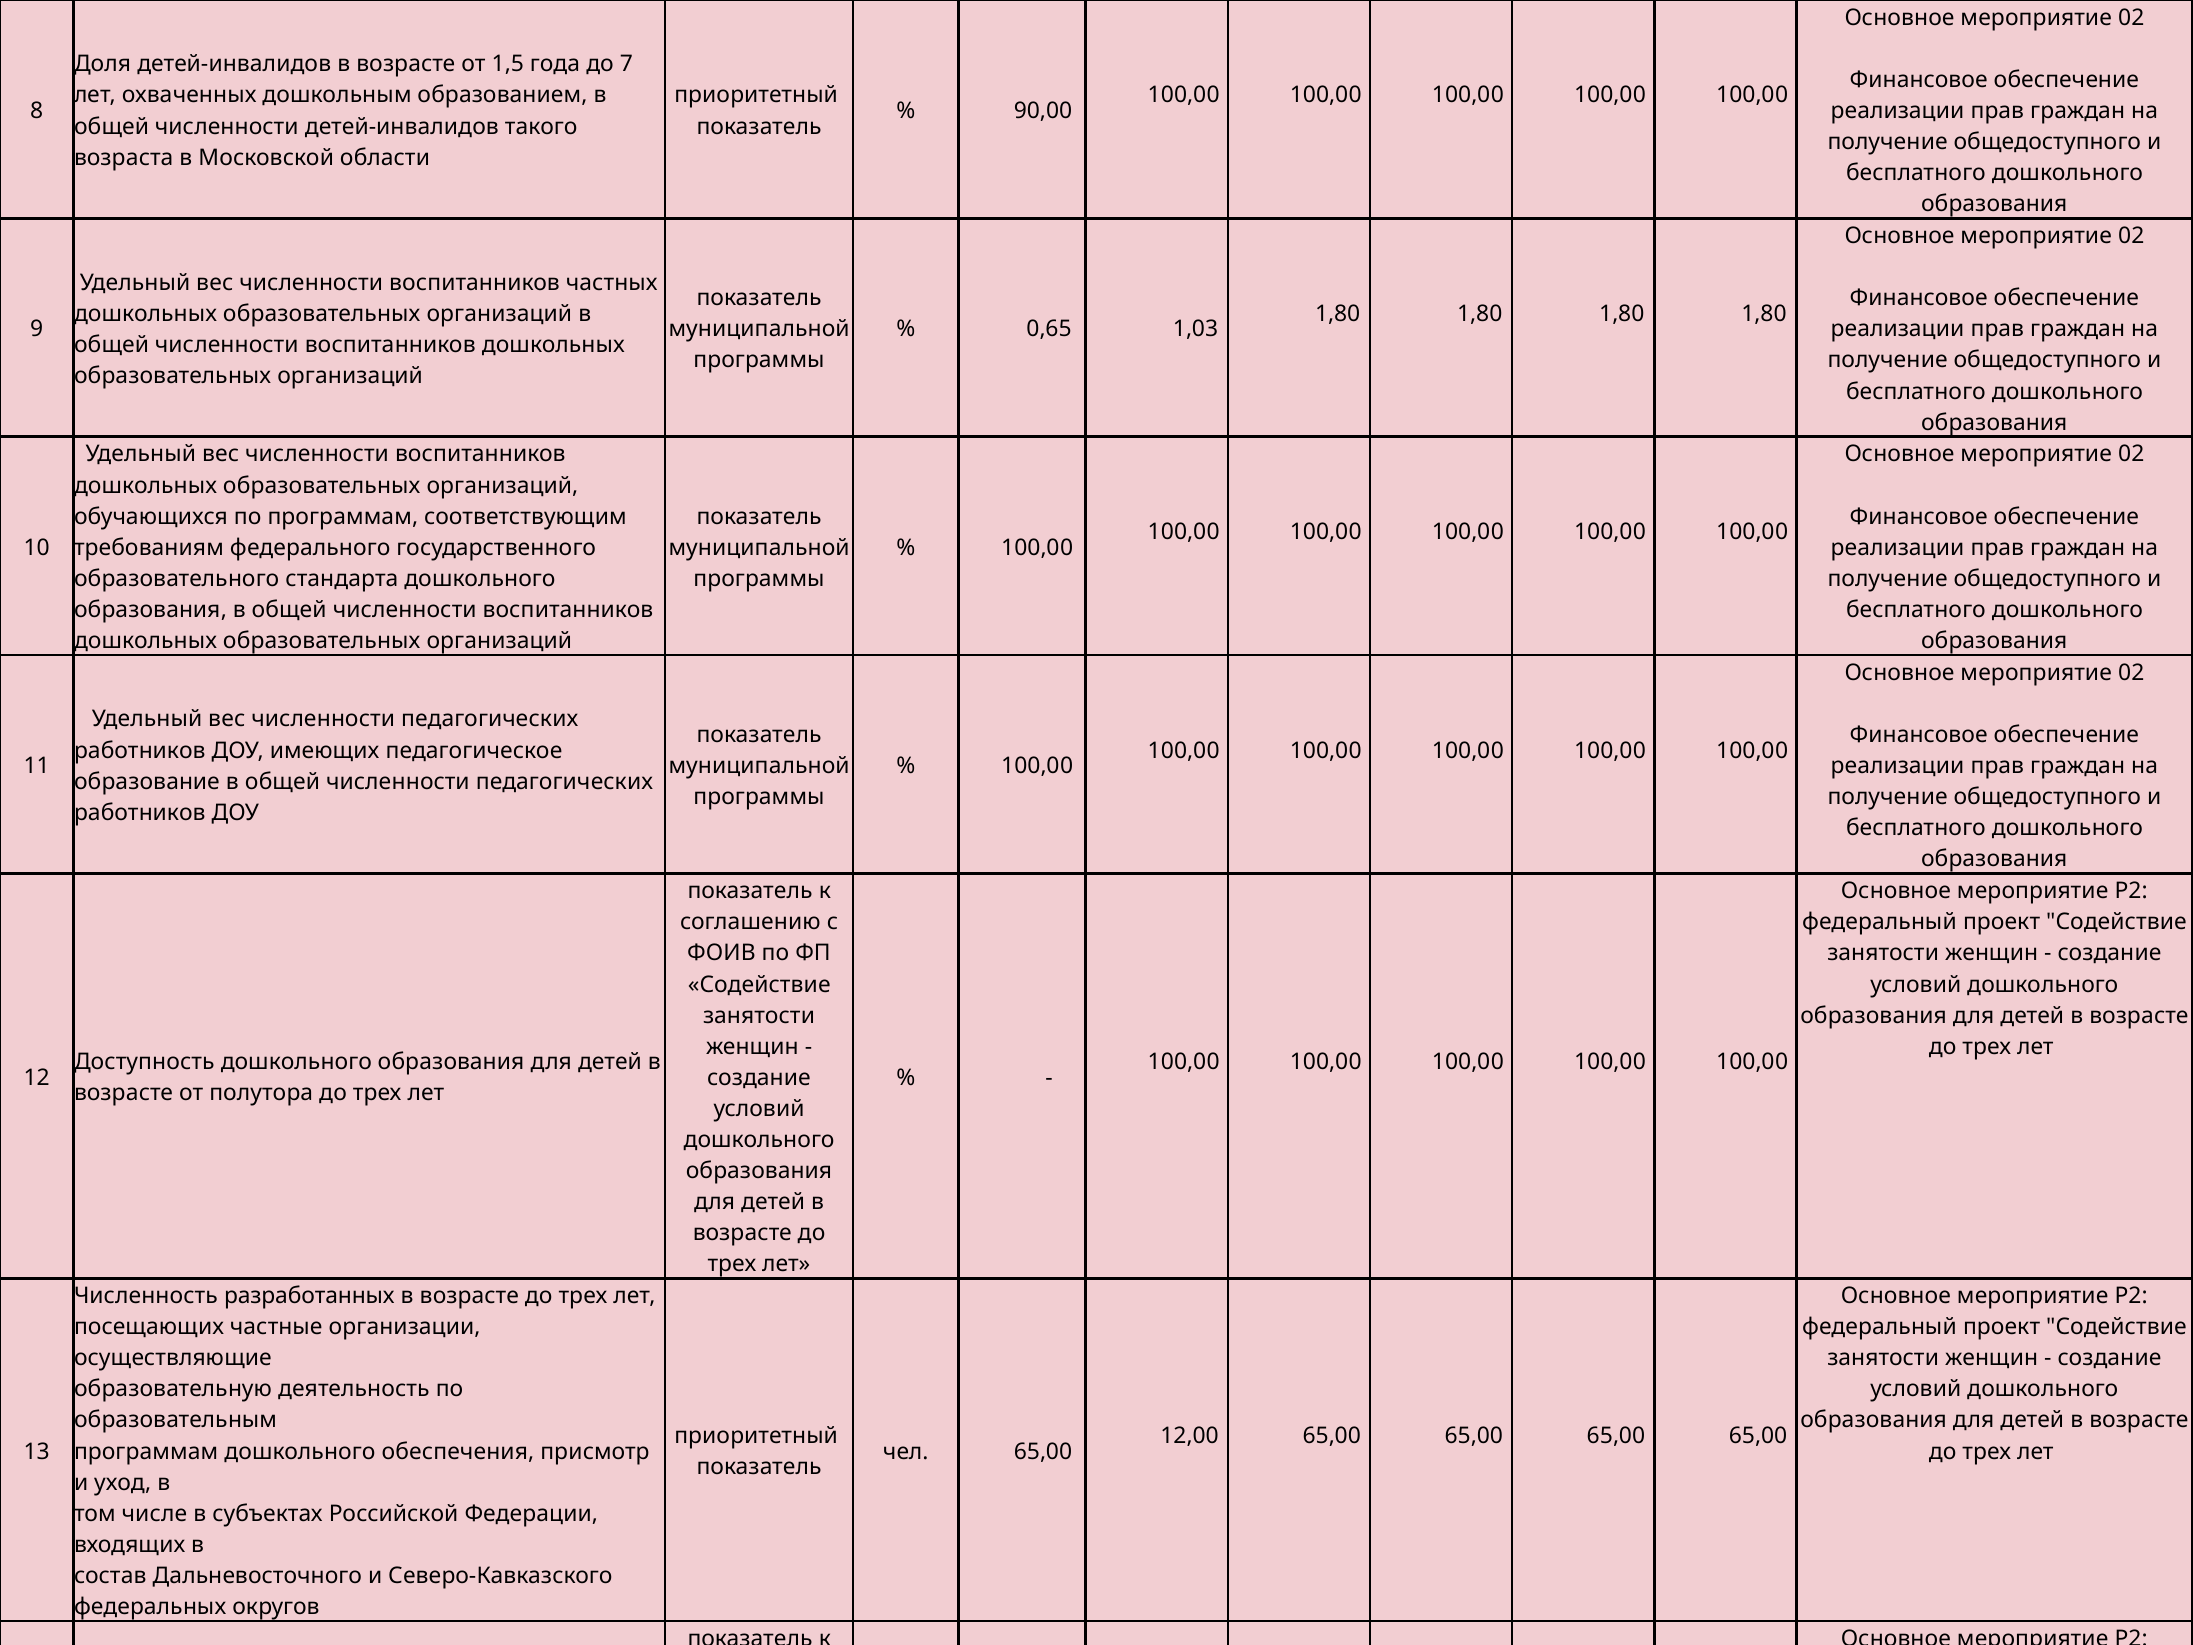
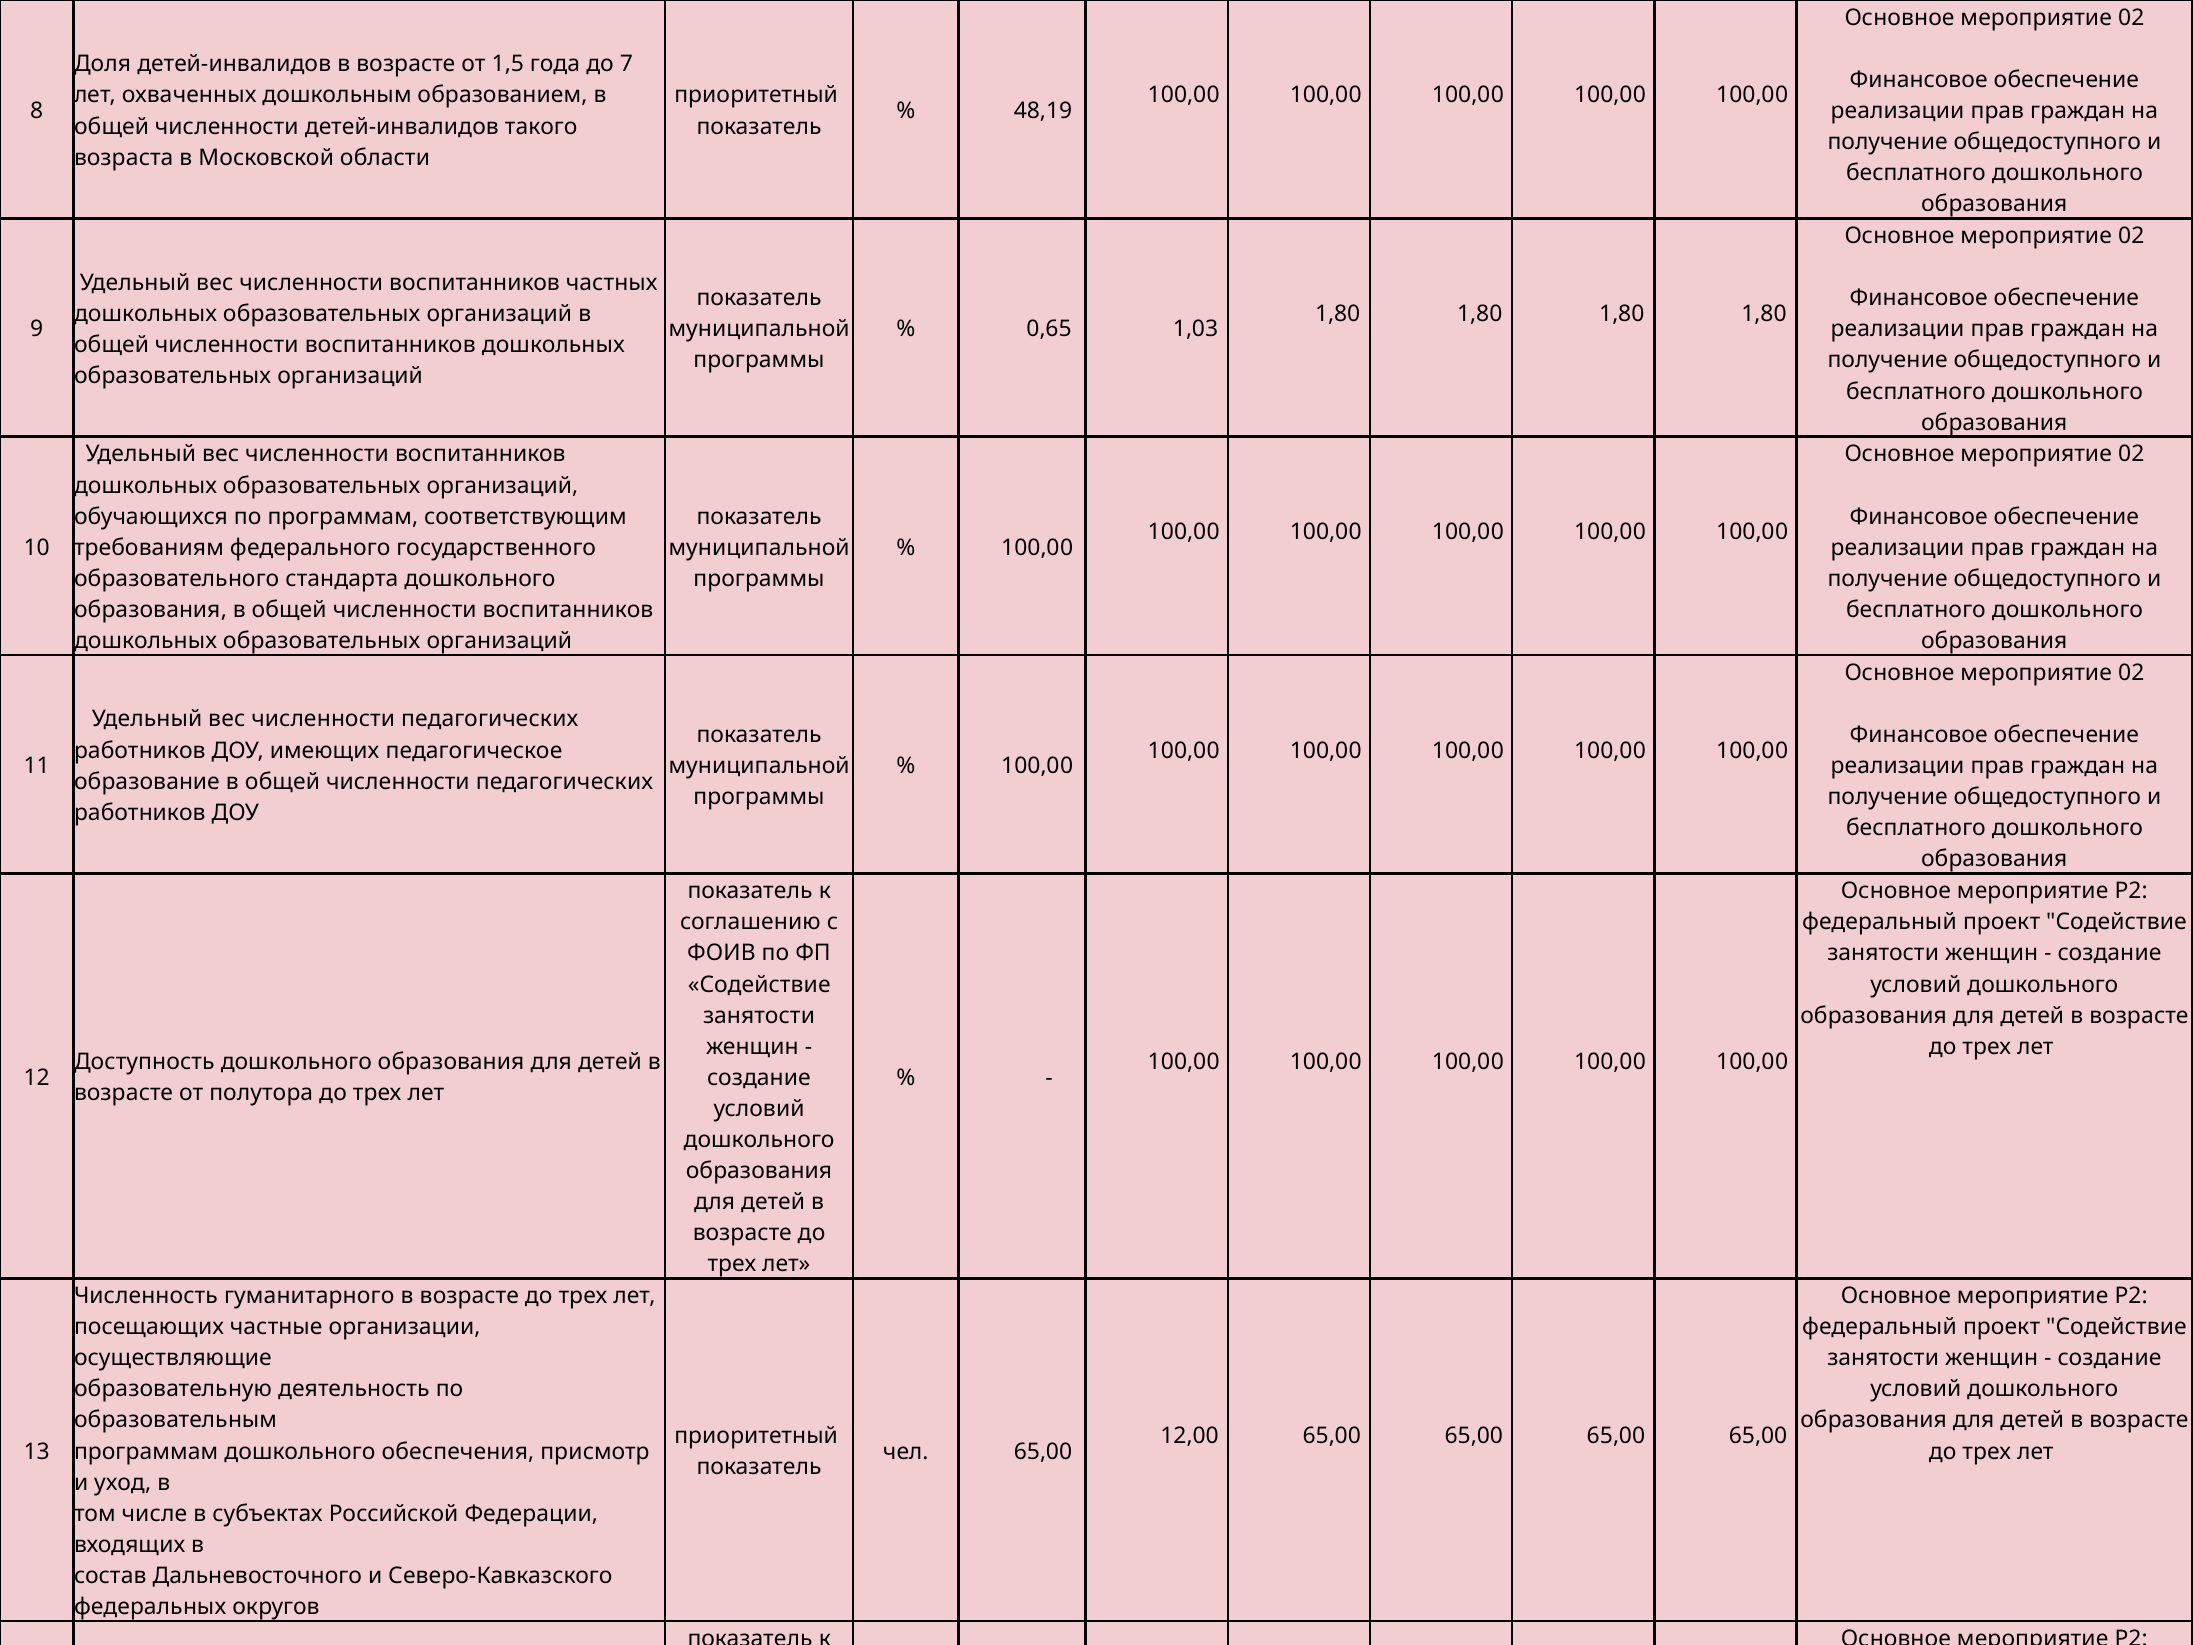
90,00: 90,00 -> 48,19 (1043, 111)
разработанных: разработанных -> гуманитарного (309, 1296)
